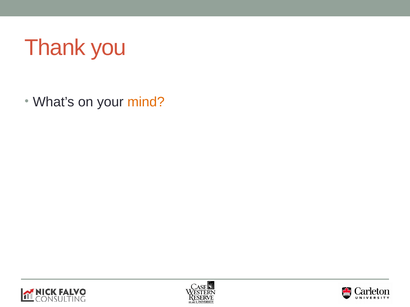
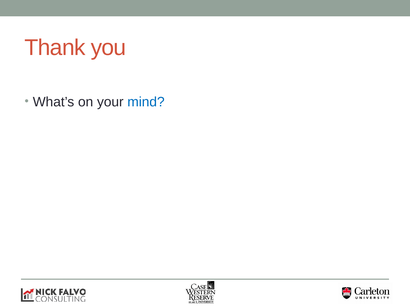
mind colour: orange -> blue (146, 102)
